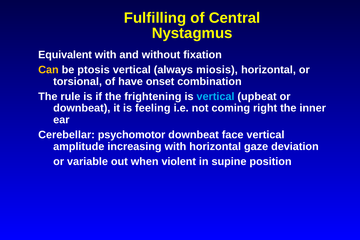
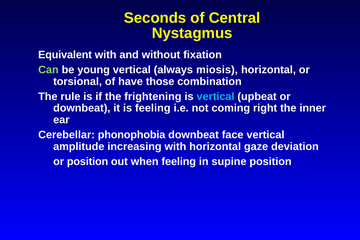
Fulfilling: Fulfilling -> Seconds (155, 18)
Can colour: yellow -> light green (48, 70)
ptosis: ptosis -> young (94, 70)
onset: onset -> those (160, 82)
psychomotor: psychomotor -> phonophobia (132, 135)
or variable: variable -> position (88, 161)
when violent: violent -> feeling (179, 161)
